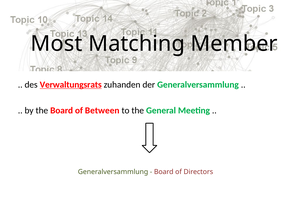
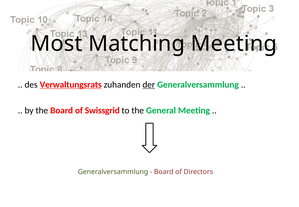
Matching Member: Member -> Meeting (234, 44)
der underline: none -> present (149, 85)
Between: Between -> Swissgrid (102, 110)
